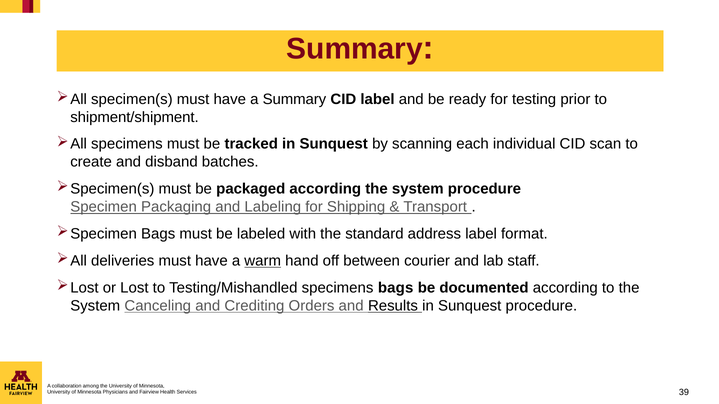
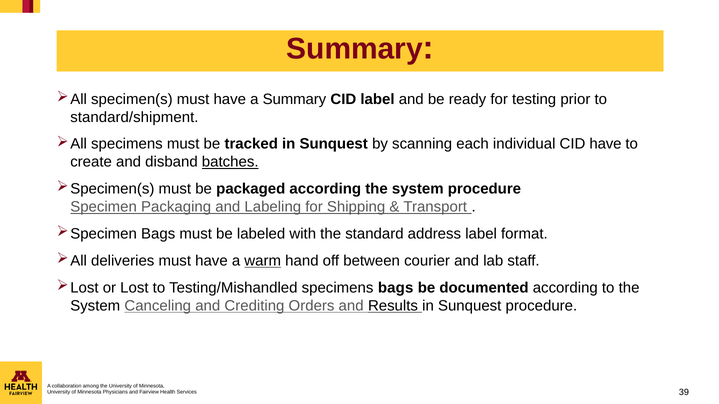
shipment/shipment: shipment/shipment -> standard/shipment (134, 117)
CID scan: scan -> have (606, 144)
batches underline: none -> present (230, 162)
